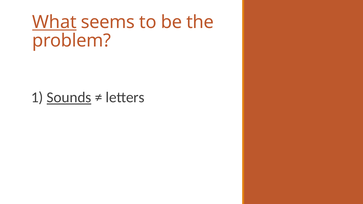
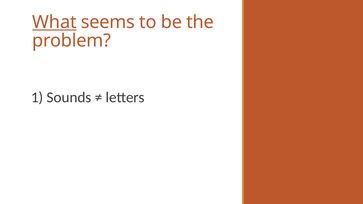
Sounds underline: present -> none (69, 98)
